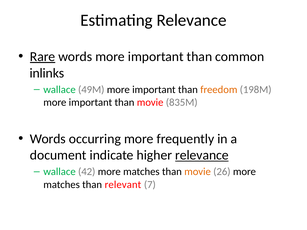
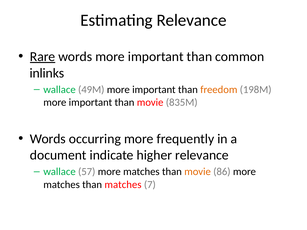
relevance underline: present -> none (202, 155)
42: 42 -> 57 (87, 172)
26: 26 -> 86 (222, 172)
than relevant: relevant -> matches (123, 185)
